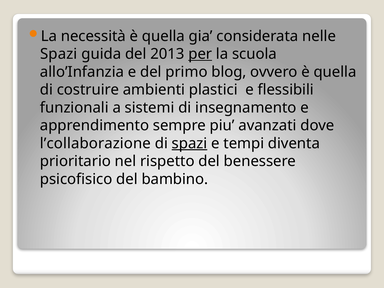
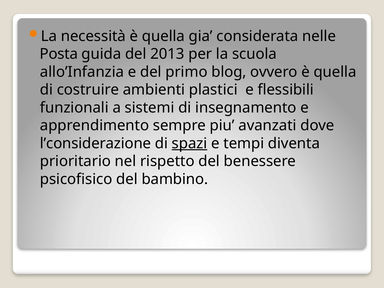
Spazi: Spazi -> Posta (59, 54)
per underline: present -> none (200, 54)
l’collaborazione: l’collaborazione -> l’considerazione (96, 143)
